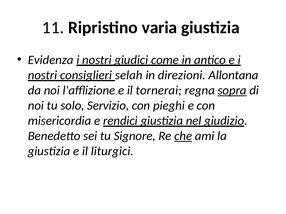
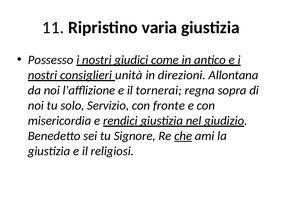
Evidenza: Evidenza -> Possesso (51, 60)
selah: selah -> unità (129, 75)
sopra underline: present -> none (232, 91)
pieghi: pieghi -> fronte (169, 106)
liturgici: liturgici -> religiosi (112, 152)
